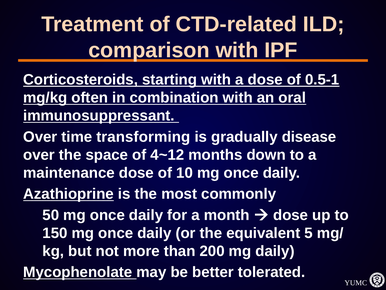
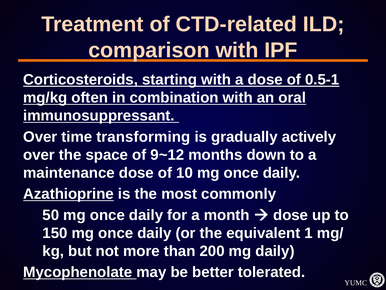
disease: disease -> actively (309, 137)
4~12: 4~12 -> 9~12 (167, 155)
5: 5 -> 1 (309, 233)
